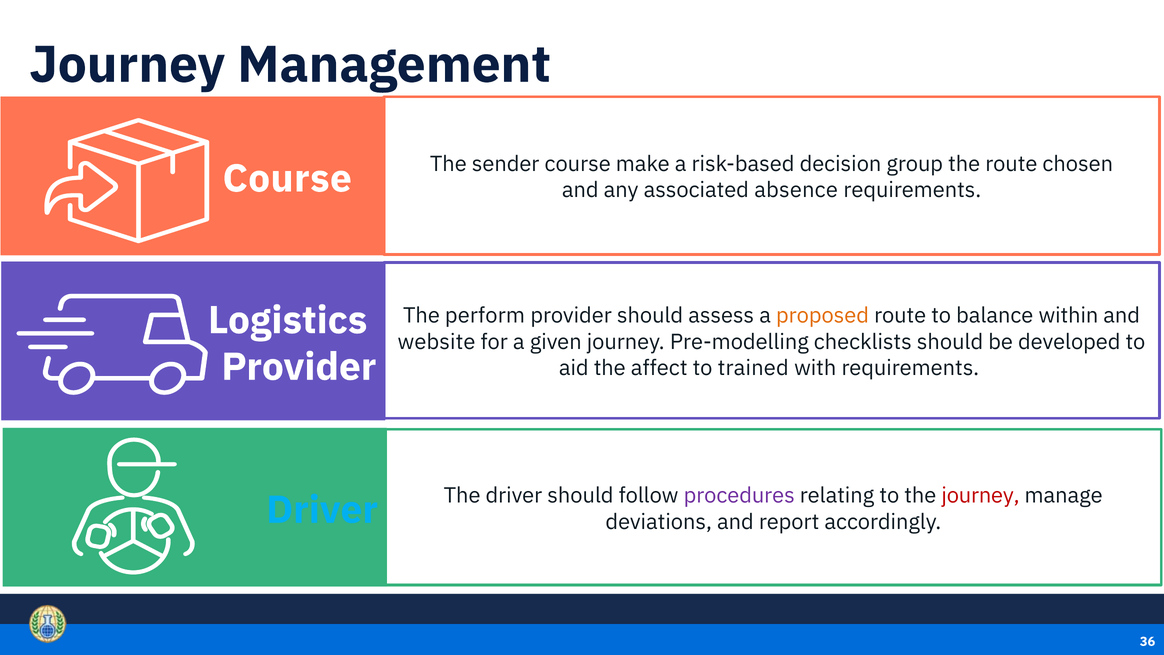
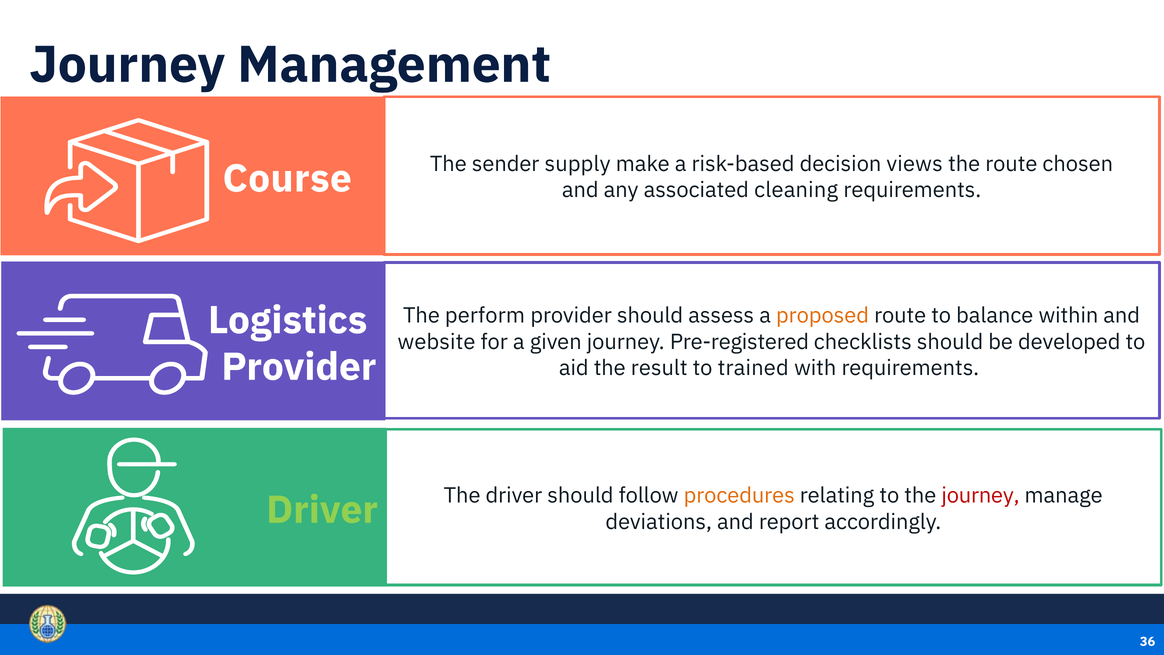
sender course: course -> supply (578, 164)
group: group -> views (915, 164)
absence: absence -> cleaning (796, 190)
Pre-modelling: Pre-modelling -> Pre-registered (739, 342)
affect: affect -> result (659, 368)
procedures colour: purple -> orange (739, 495)
Driver colour: light blue -> light green (322, 510)
